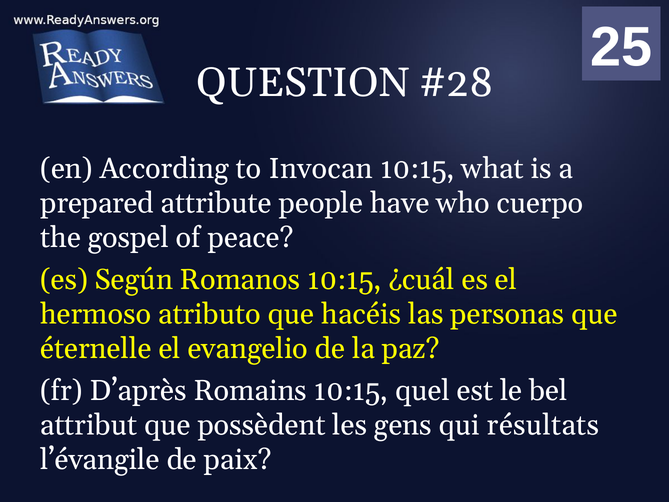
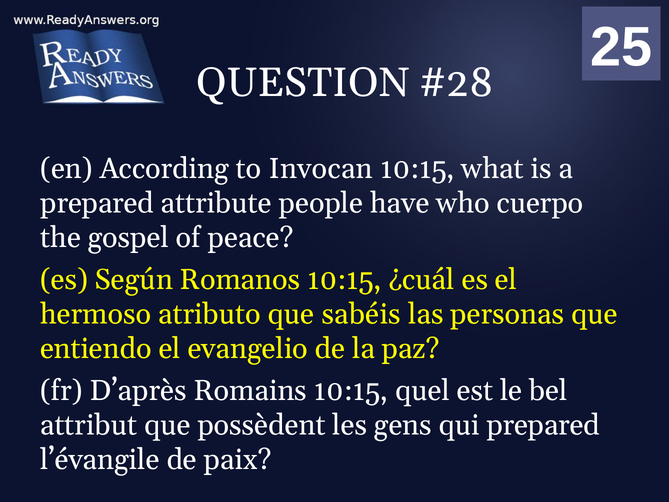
hacéis: hacéis -> sabéis (361, 314)
éternelle: éternelle -> entiendo (96, 349)
qui résultats: résultats -> prepared (543, 425)
